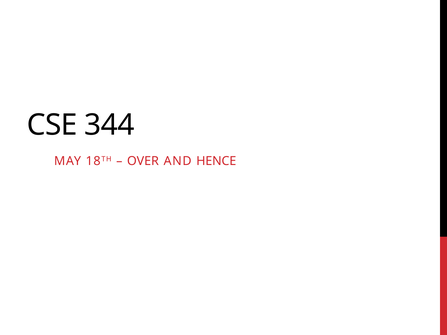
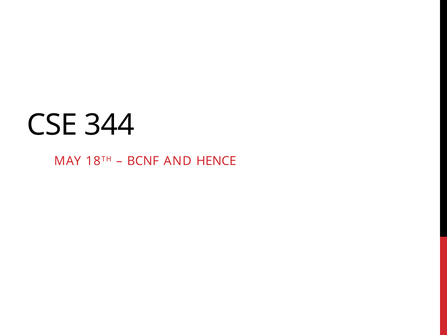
OVER: OVER -> BCNF (143, 161)
